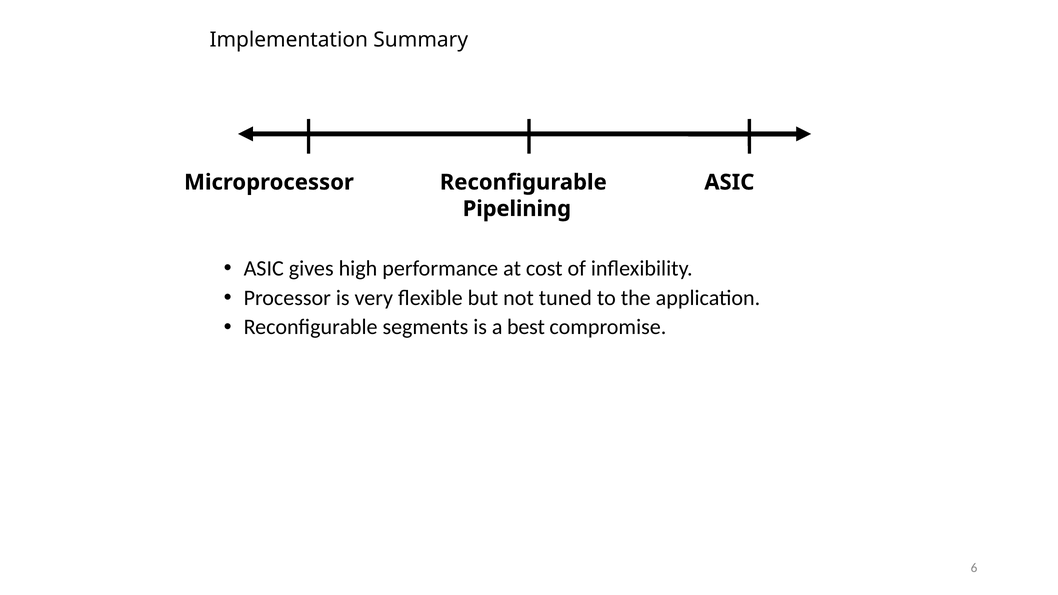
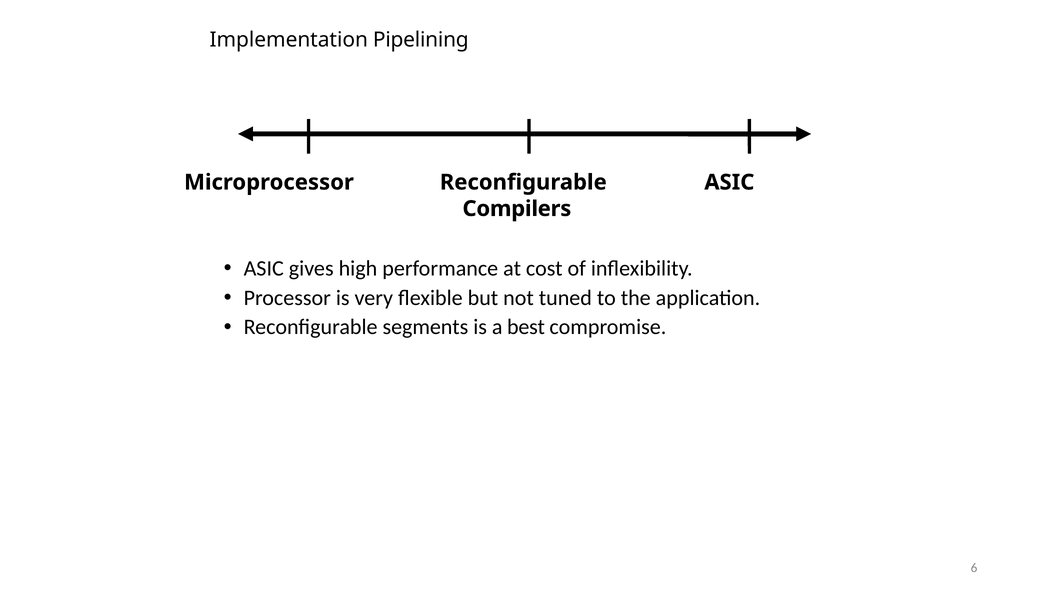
Summary: Summary -> Pipelining (421, 40)
Pipelining: Pipelining -> Compilers (517, 209)
